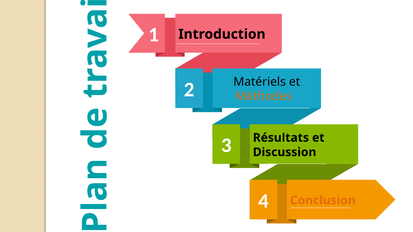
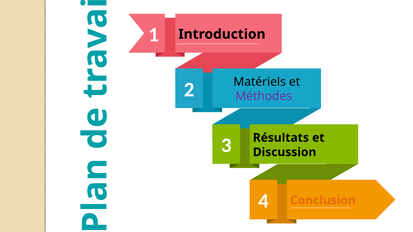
Méthodes colour: orange -> purple (264, 96)
